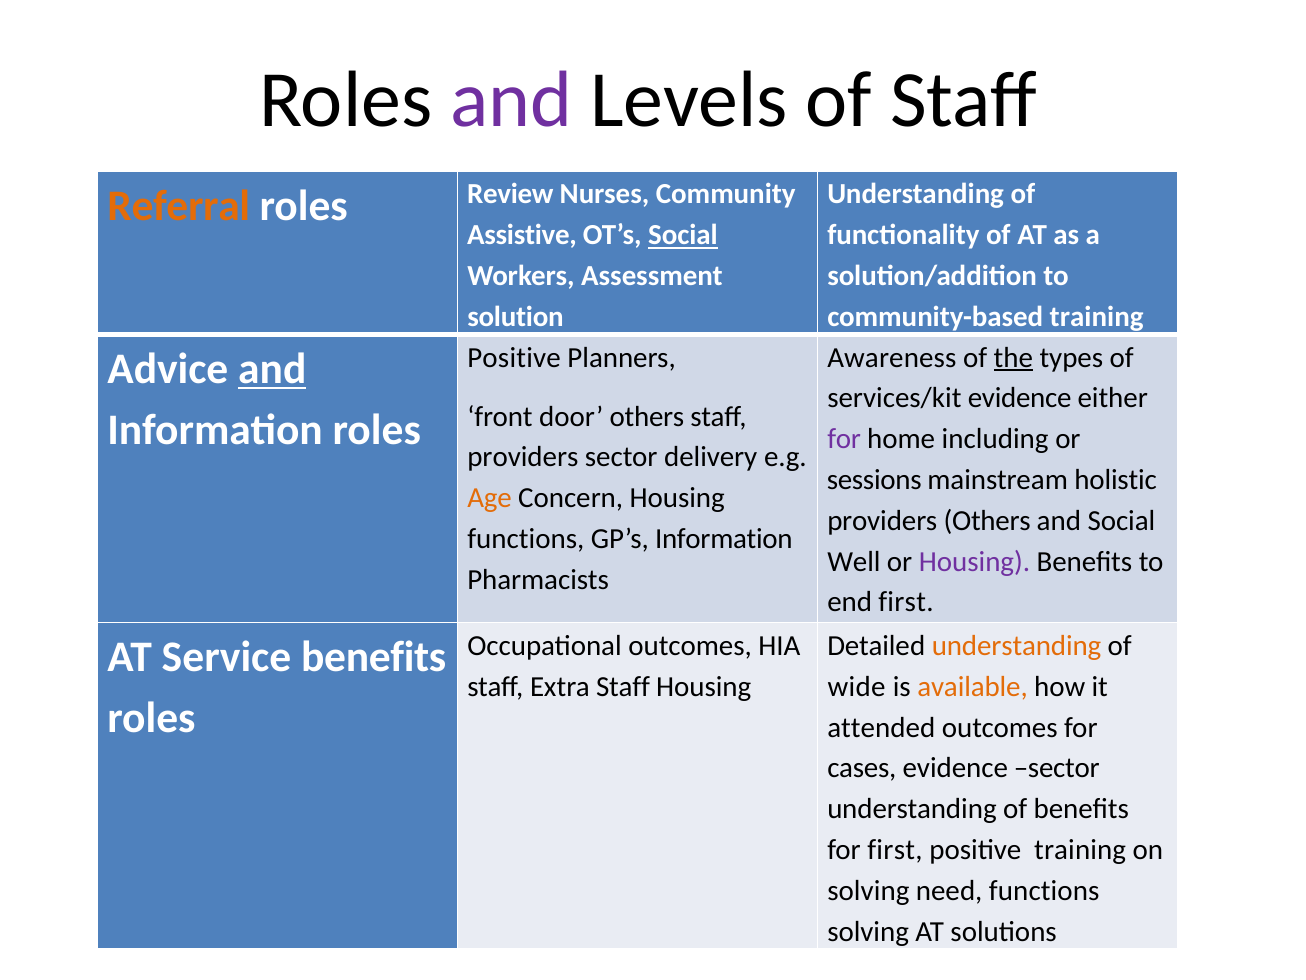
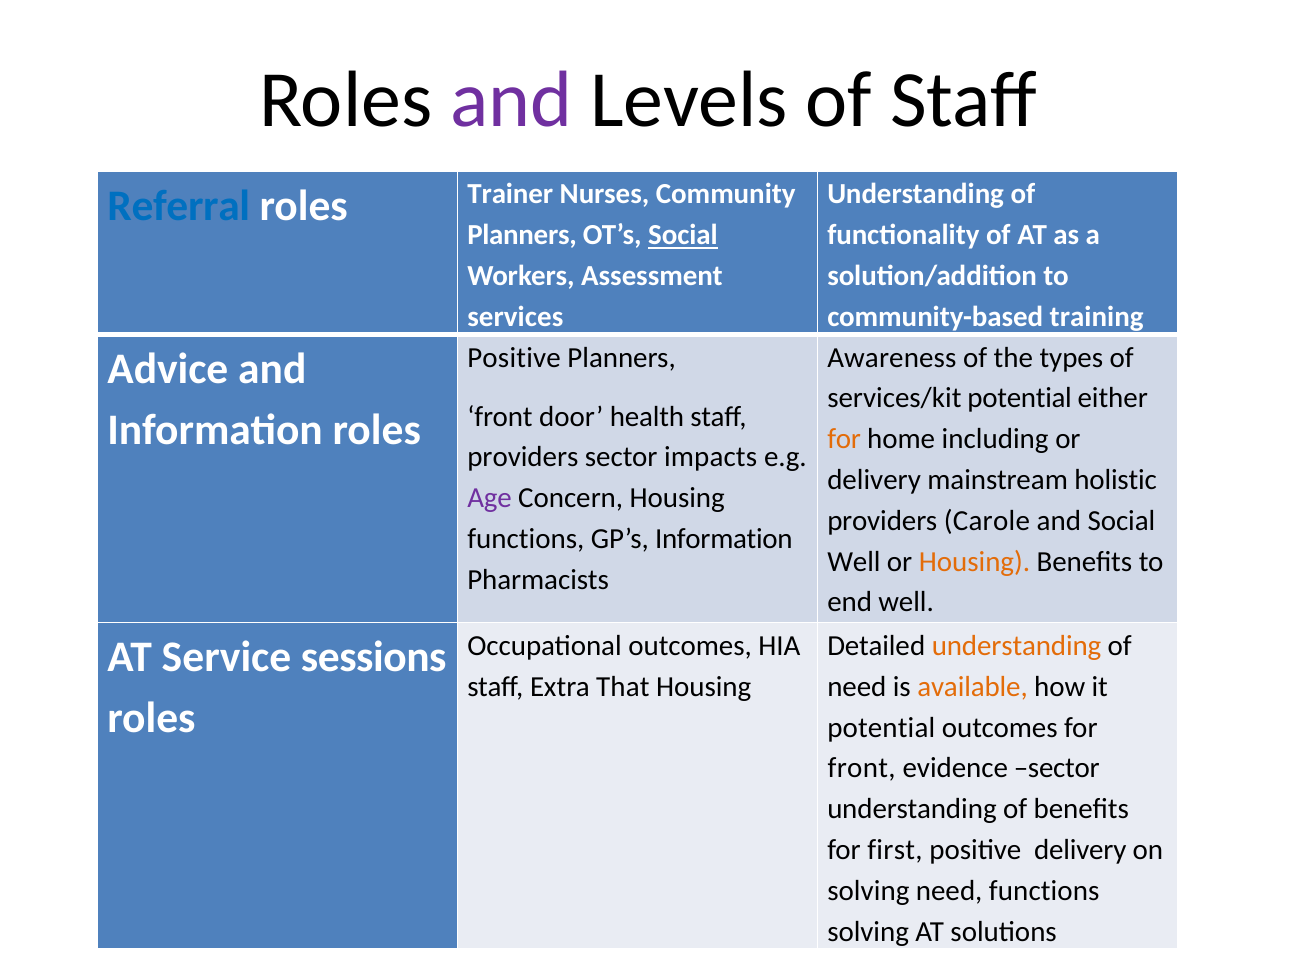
Referral colour: orange -> blue (179, 206)
Review: Review -> Trainer (510, 194)
Assistive: Assistive -> Planners (522, 235)
solution: solution -> services (515, 317)
the underline: present -> none (1013, 357)
and underline: present -> none (272, 369)
services/kit evidence: evidence -> potential (1020, 398)
door others: others -> health (647, 416)
for colour: purple -> orange (844, 439)
delivery: delivery -> impacts (711, 457)
sessions: sessions -> delivery (874, 480)
Age colour: orange -> purple (490, 498)
providers Others: Others -> Carole (987, 521)
Housing colour: purple -> orange (975, 561)
end first: first -> well (906, 602)
Service benefits: benefits -> sessions (374, 657)
Extra Staff: Staff -> That (623, 686)
wide: wide -> need (857, 686)
attended: attended -> potential (881, 727)
cases: cases -> front (862, 768)
positive training: training -> delivery (1080, 850)
